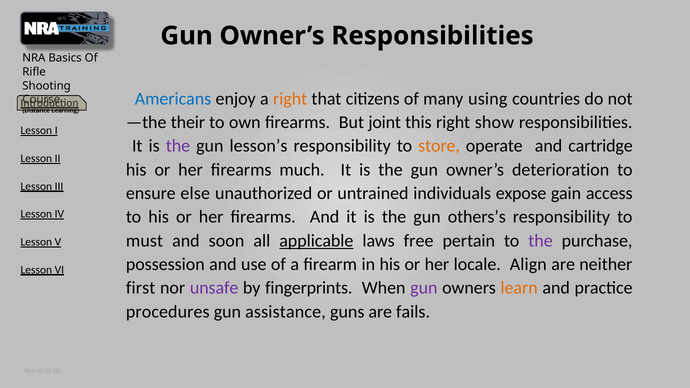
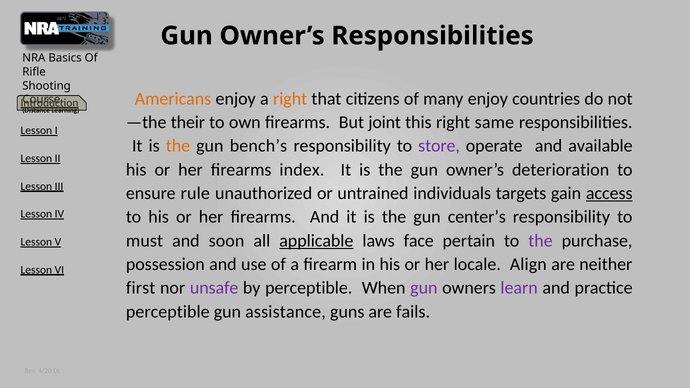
Americans colour: blue -> orange (173, 99)
many using: using -> enjoy (488, 99)
show: show -> same (494, 122)
the colour: purple -> orange (178, 146)
lesson’s: lesson’s -> bench’s (258, 146)
store colour: orange -> purple (439, 146)
cartridge: cartridge -> available (600, 146)
much: much -> index (302, 170)
else: else -> rule (195, 193)
expose: expose -> targets (521, 193)
access underline: none -> present (609, 193)
others’s: others’s -> center’s (477, 217)
free: free -> face (419, 241)
by fingerprints: fingerprints -> perceptible (309, 288)
learn colour: orange -> purple (519, 288)
procedures: procedures -> perceptible (168, 312)
